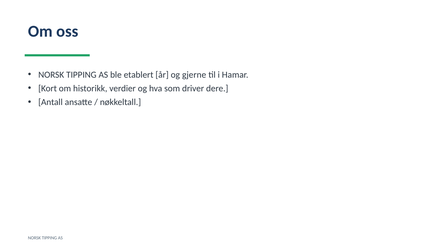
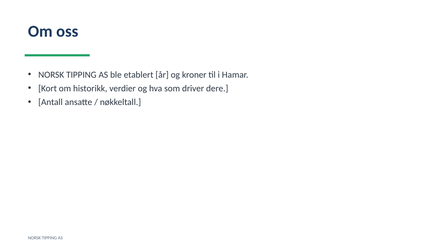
gjerne: gjerne -> kroner (194, 75)
